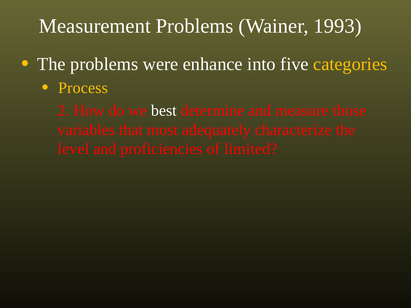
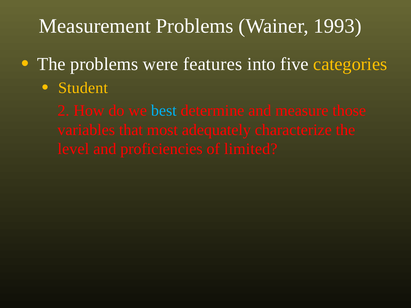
enhance: enhance -> features (213, 64)
Process: Process -> Student (83, 88)
best colour: white -> light blue (164, 111)
